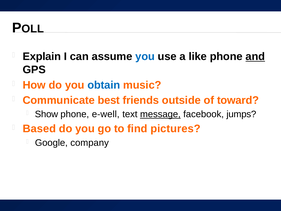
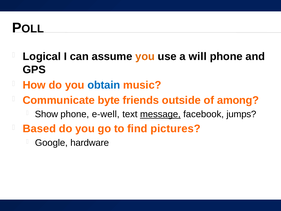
Explain: Explain -> Logical (42, 56)
you colour: blue -> orange (145, 56)
like: like -> will (198, 56)
and underline: present -> none (255, 56)
best: best -> byte (109, 100)
toward: toward -> among (238, 100)
company: company -> hardware (90, 143)
